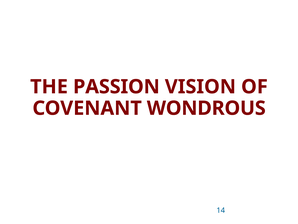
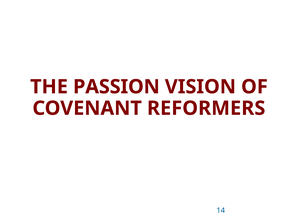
WONDROUS: WONDROUS -> REFORMERS (206, 108)
